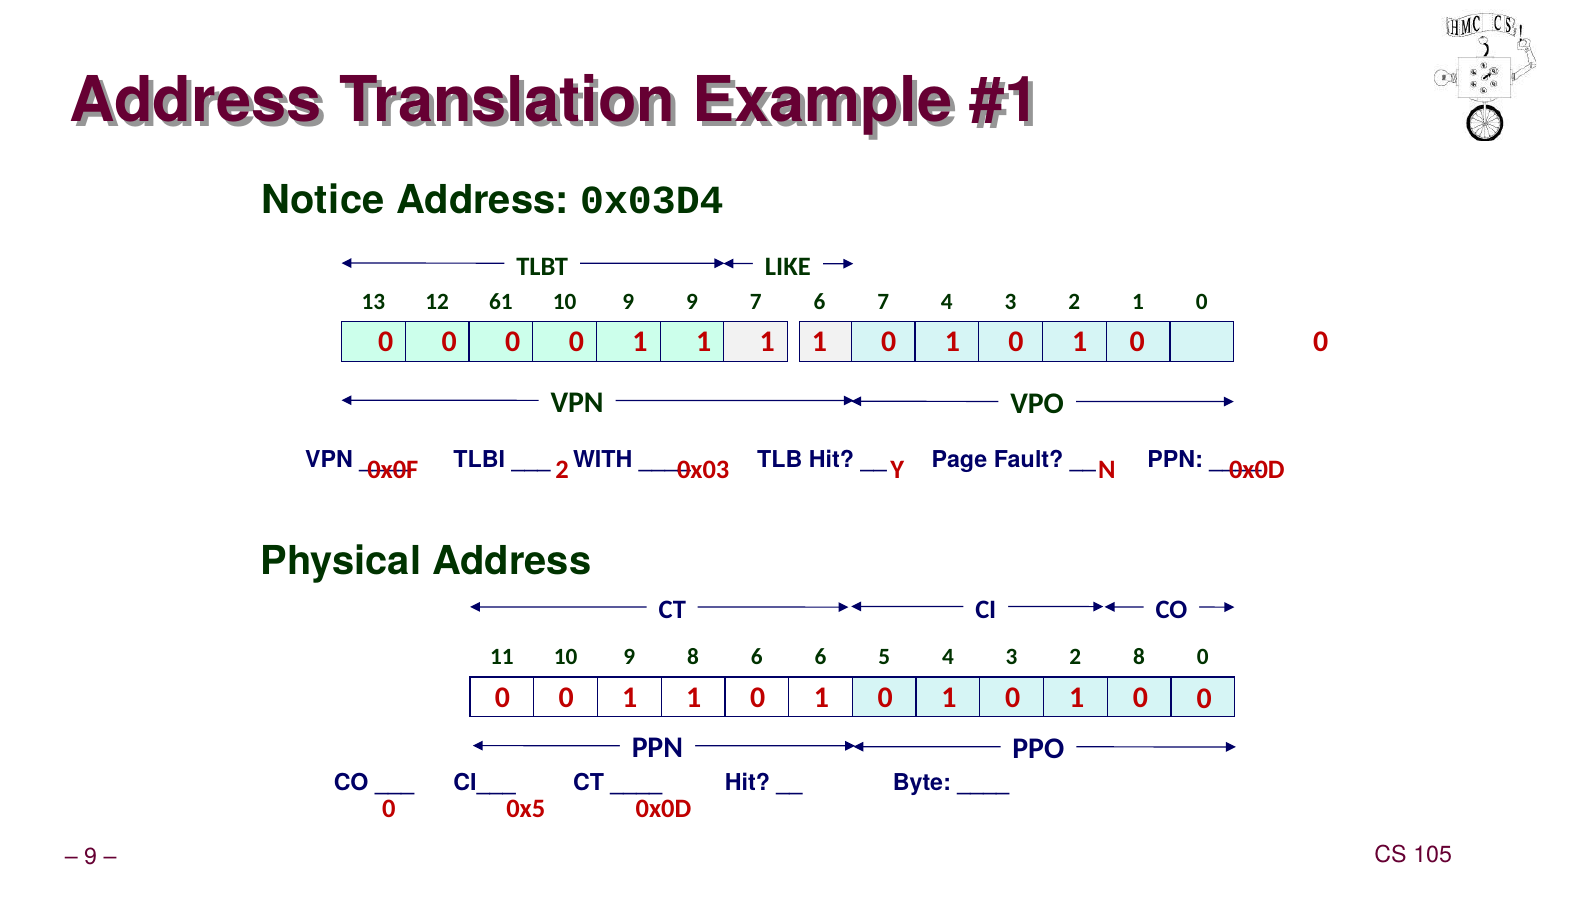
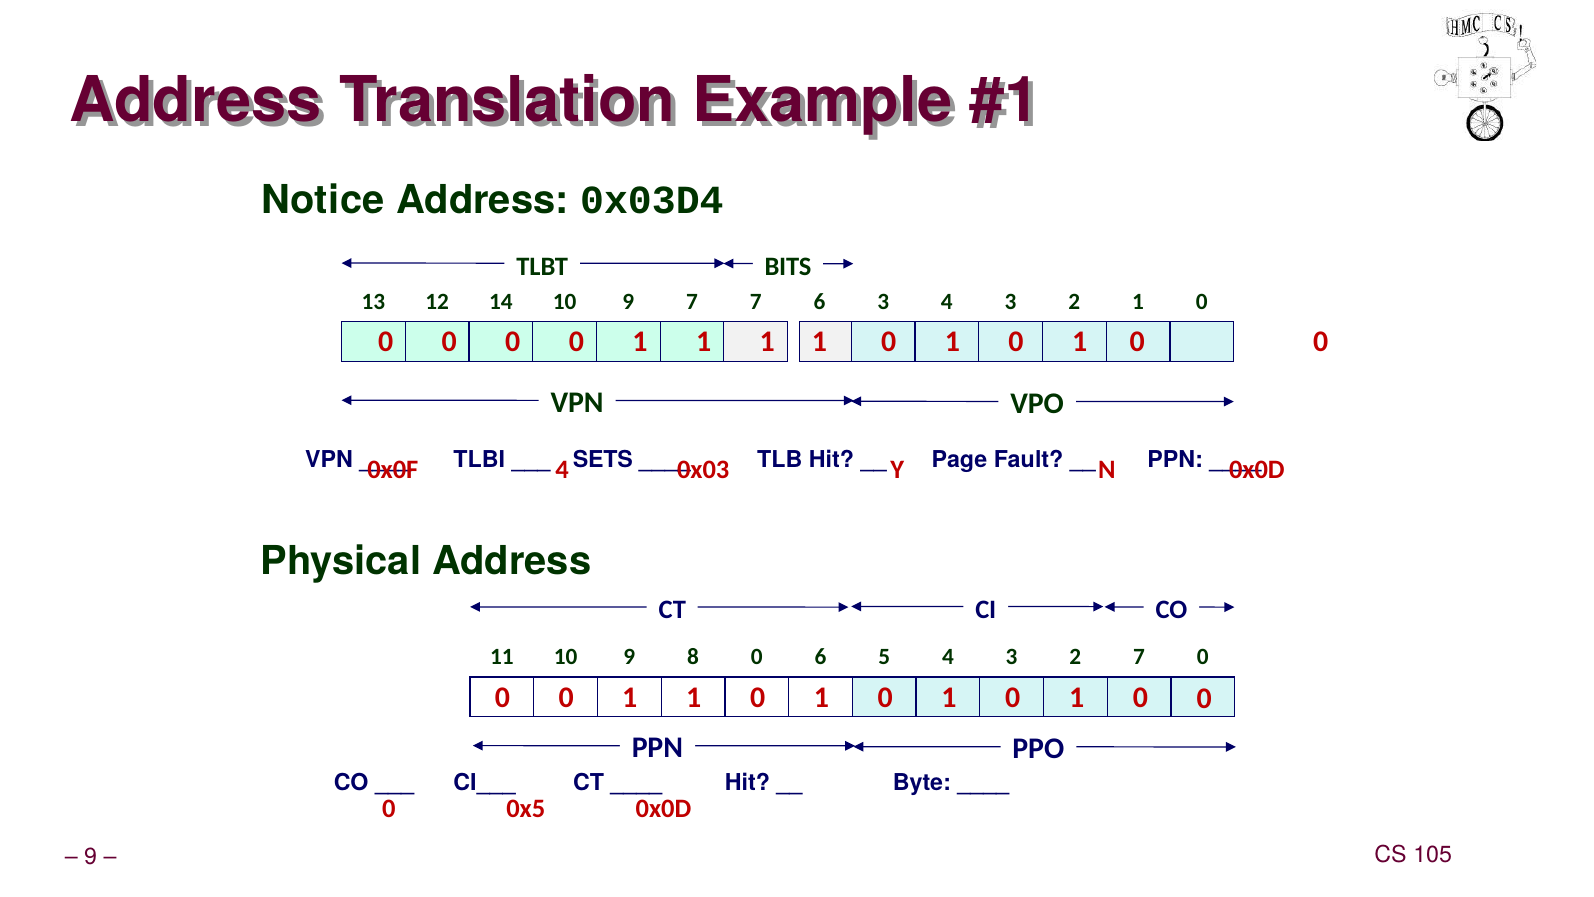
LIKE: LIKE -> BITS (788, 267)
61: 61 -> 14 (501, 301)
9 9: 9 -> 7 (692, 301)
6 7: 7 -> 3 (883, 301)
WITH: WITH -> SETS (603, 460)
2: 2 -> 4 (562, 469)
8 6: 6 -> 0 (757, 656)
2 8: 8 -> 7 (1139, 656)
